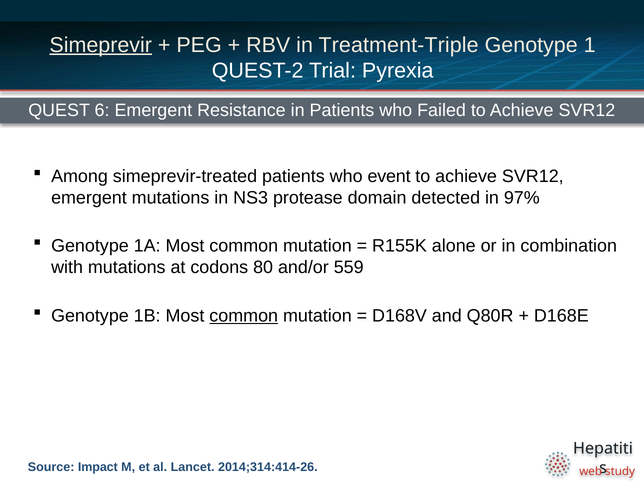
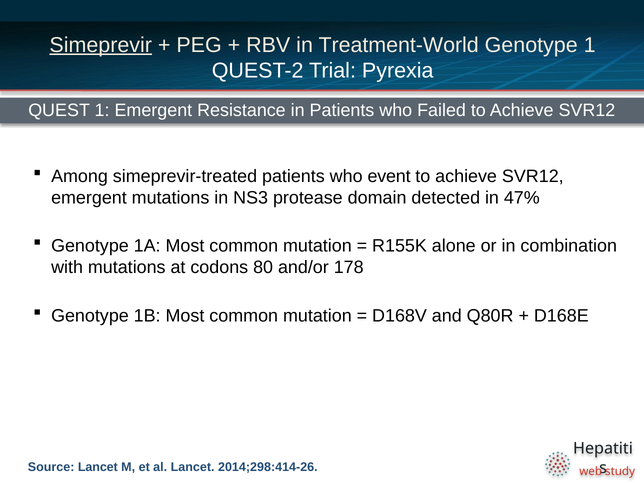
Treatment-Triple: Treatment-Triple -> Treatment-World (399, 45)
QUEST 6: 6 -> 1 (102, 110)
97%: 97% -> 47% (522, 198)
559: 559 -> 178 (349, 267)
common underline: present -> none (244, 316)
Source Impact: Impact -> Lancet (98, 467)
2014;314:414-26: 2014;314:414-26 -> 2014;298:414-26 (268, 467)
